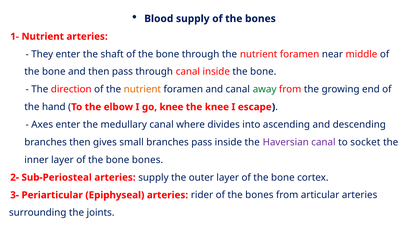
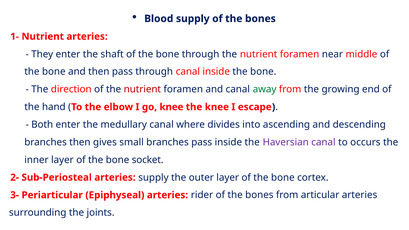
nutrient colour: orange -> red (142, 89)
Axes: Axes -> Both (42, 125)
socket: socket -> occurs (365, 142)
bone bones: bones -> socket (148, 160)
